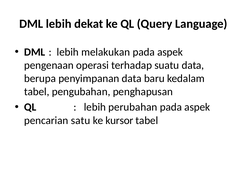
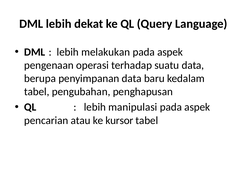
perubahan: perubahan -> manipulasi (133, 107)
satu: satu -> atau (81, 120)
